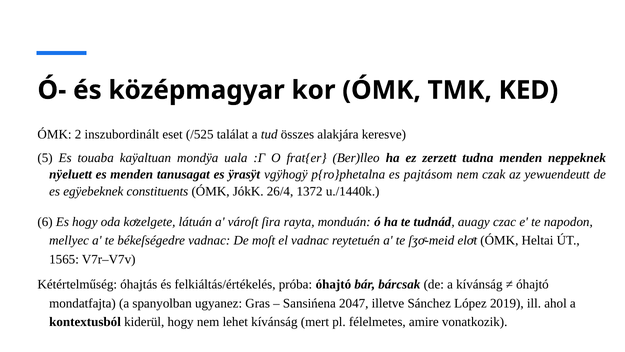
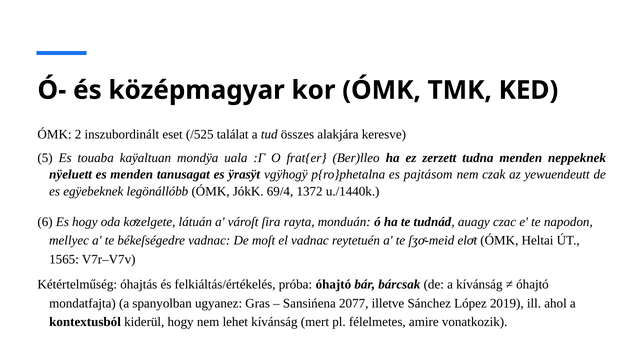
constituents: constituents -> legönállóbb (157, 191)
26/4: 26/4 -> 69/4 (280, 191)
2047: 2047 -> 2077 (354, 303)
